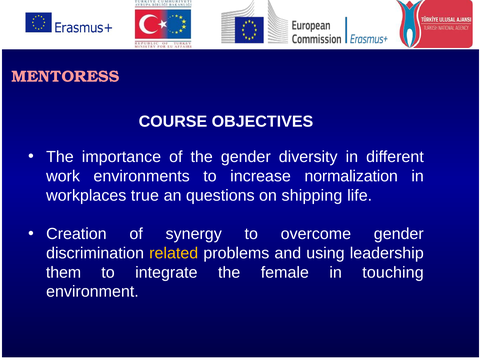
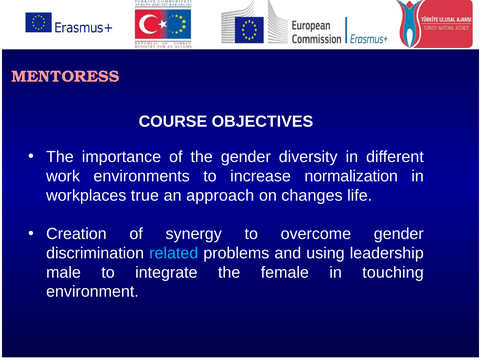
questions: questions -> approach (220, 195)
shipping: shipping -> changes (312, 195)
related colour: yellow -> light blue (174, 253)
them: them -> male (63, 272)
